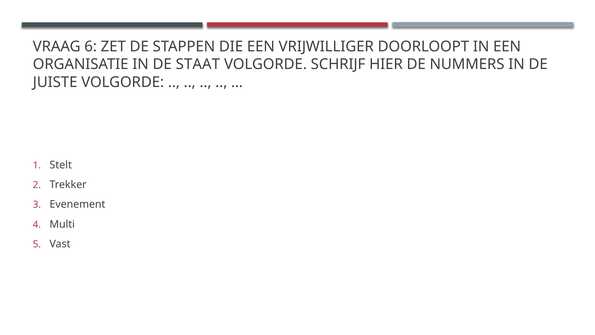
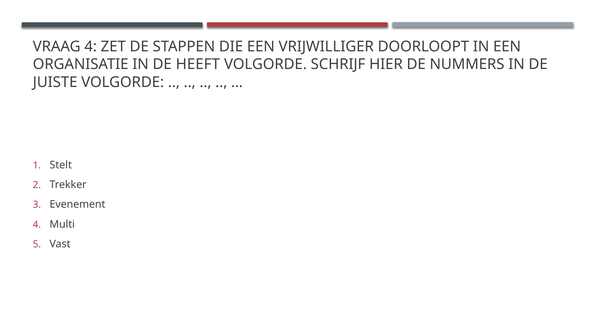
VRAAG 6: 6 -> 4 (91, 46)
STAAT: STAAT -> HEEFT (198, 64)
